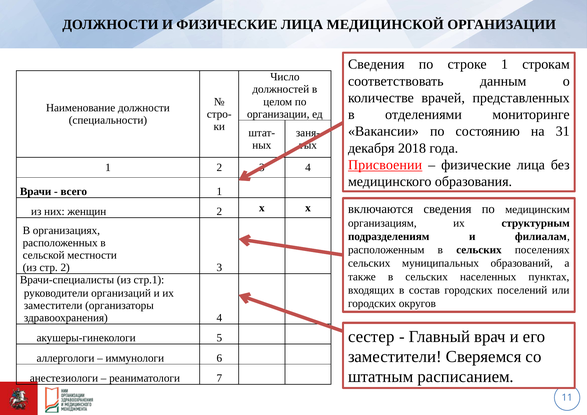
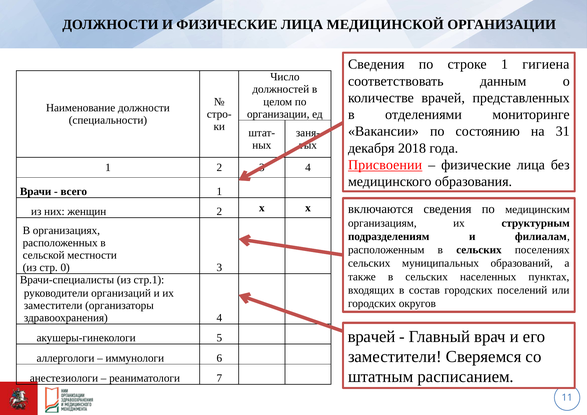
строкам: строкам -> гигиена (546, 64)
стр 2: 2 -> 0 (65, 268)
сестер: сестер -> врачей (372, 337)
